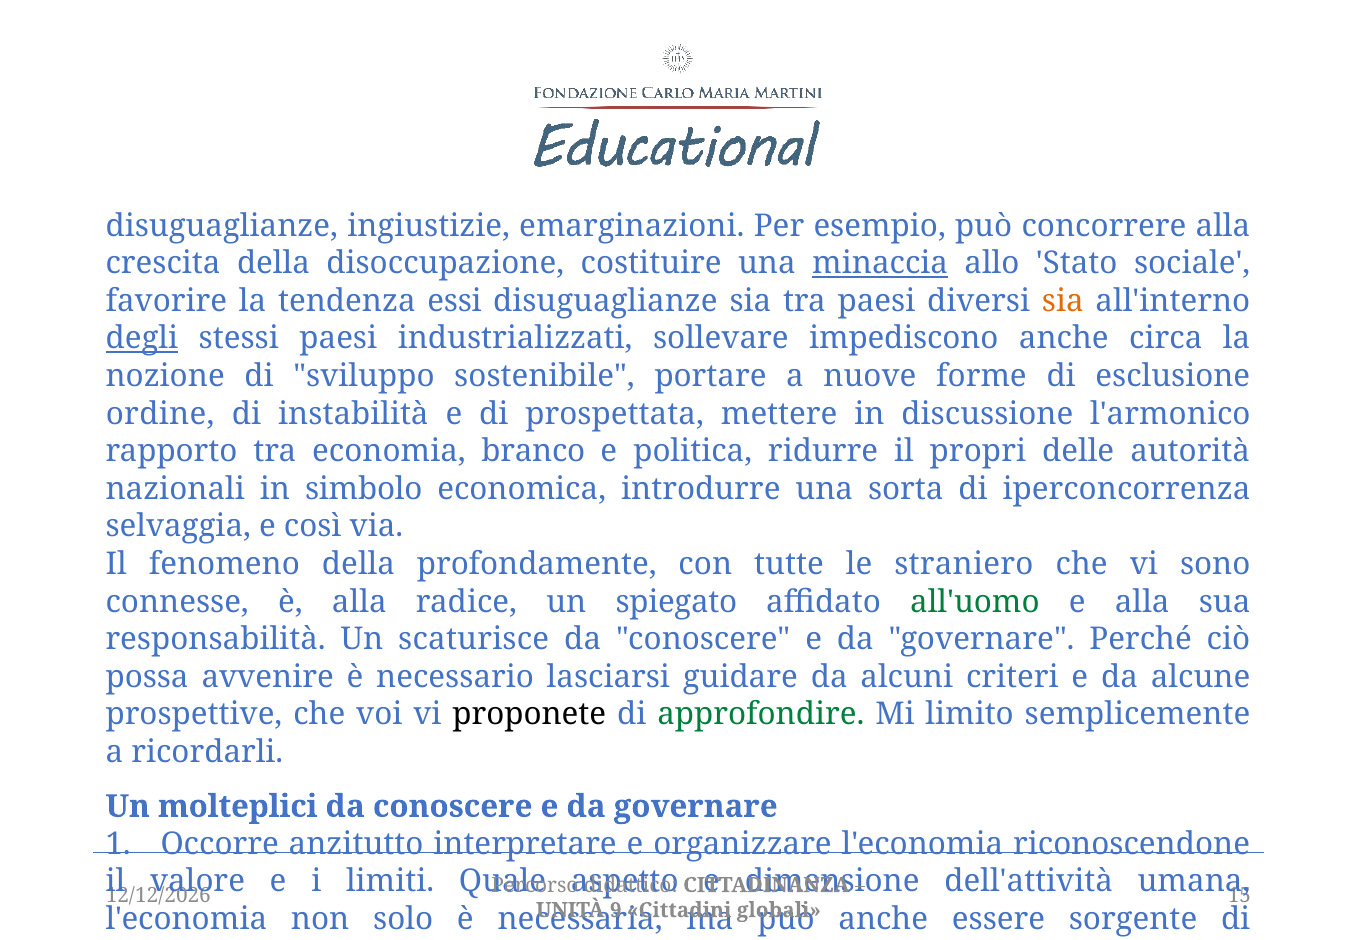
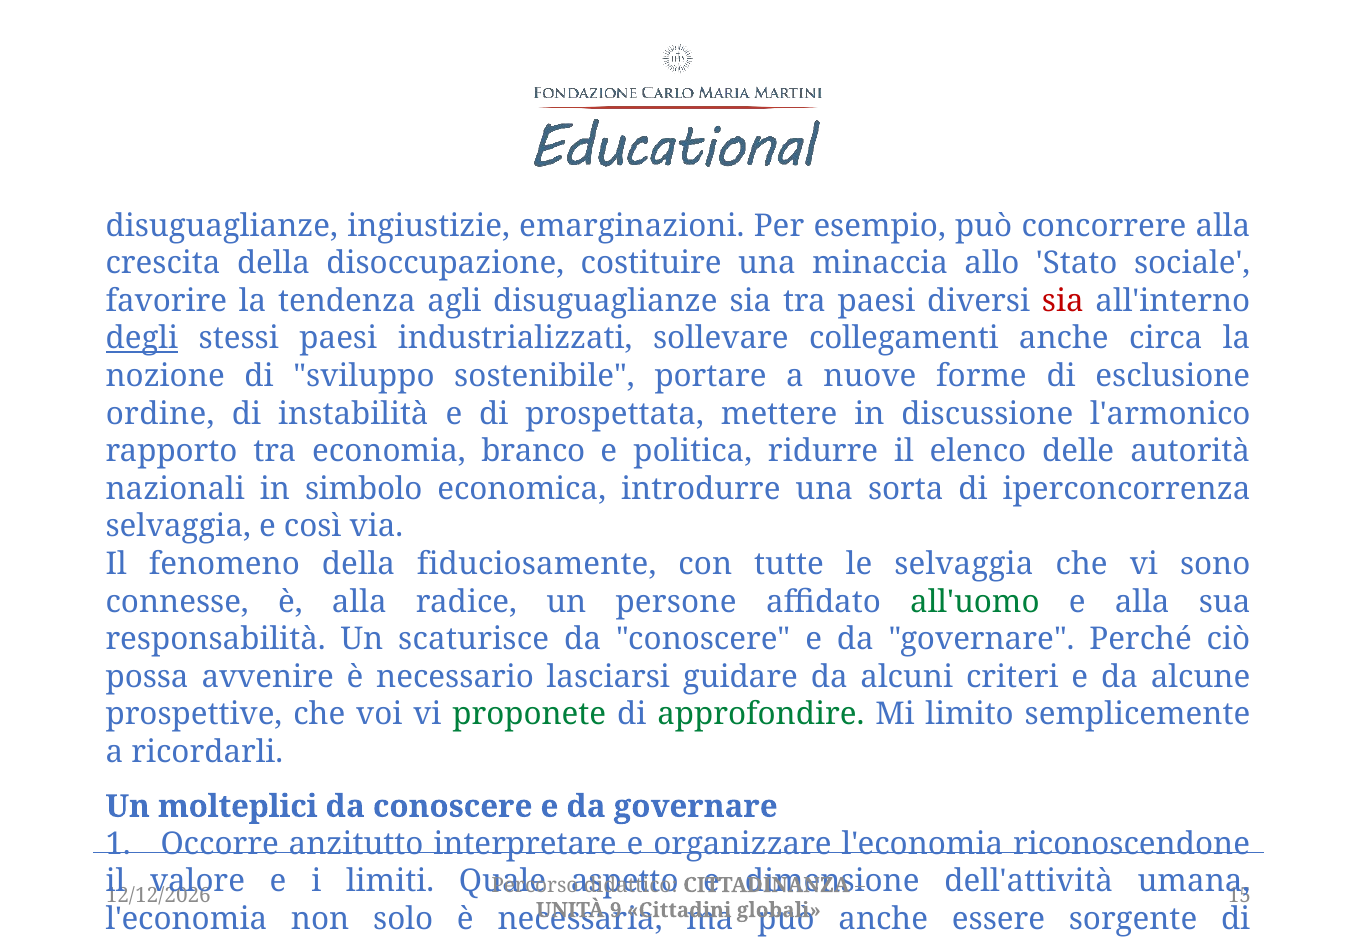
minaccia underline: present -> none (880, 263)
essi: essi -> agli (454, 301)
sia colour: orange -> red (1063, 301)
impediscono: impediscono -> collegamenti (904, 338)
propri: propri -> elenco (978, 451)
profondamente: profondamente -> fiduciosamente (537, 564)
le straniero: straniero -> selvaggia (964, 564)
spiegato: spiegato -> persone (676, 601)
proponete colour: black -> green (529, 714)
